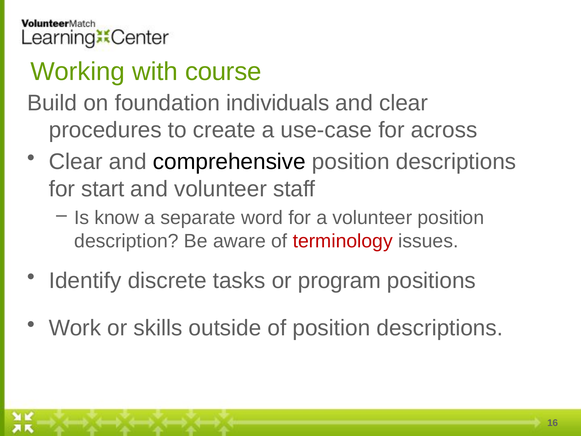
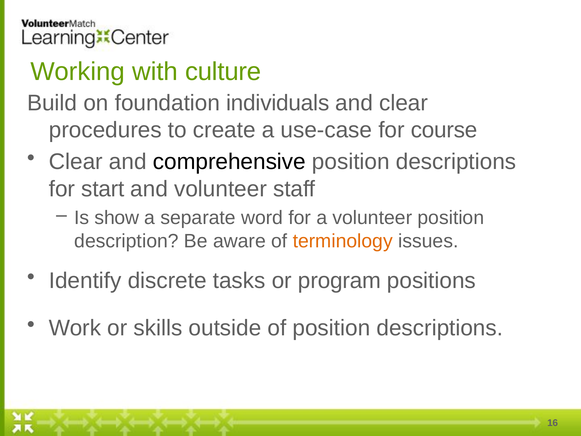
course: course -> culture (223, 72)
across: across -> course (444, 130)
know: know -> show (117, 218)
terminology colour: red -> orange (343, 241)
